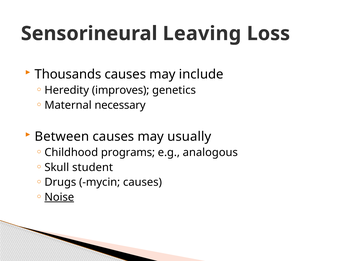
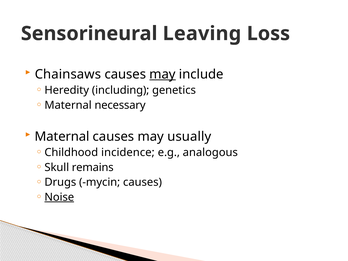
Thousands: Thousands -> Chainsaws (68, 74)
may underline: none -> present (163, 74)
improves: improves -> including (121, 90)
Between: Between -> Maternal (62, 137)
programs: programs -> incidence (128, 152)
student: student -> remains (93, 167)
